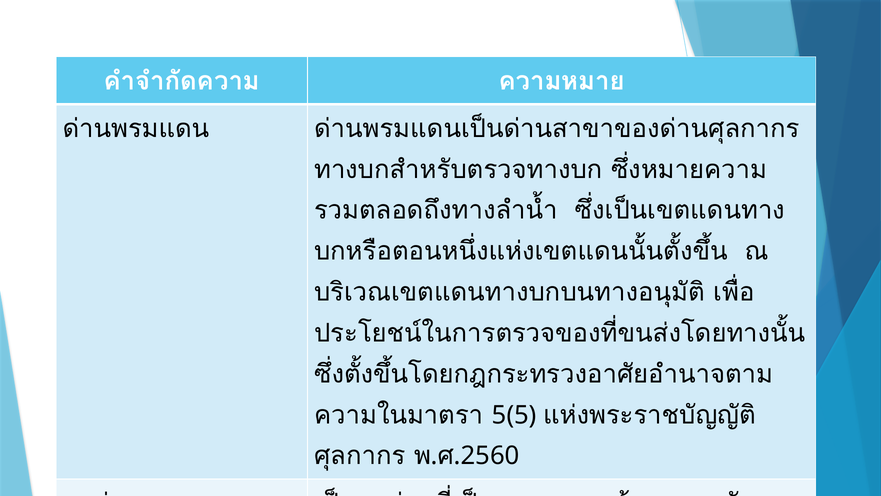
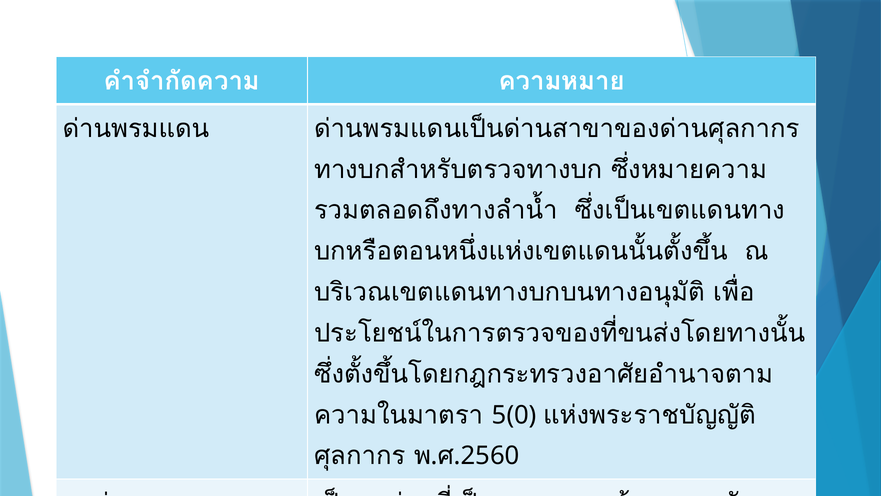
5(5: 5(5 -> 5(0 (514, 415)
